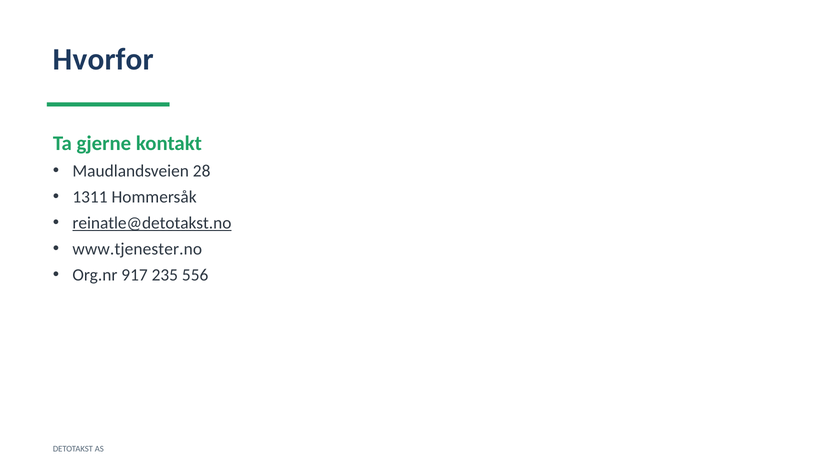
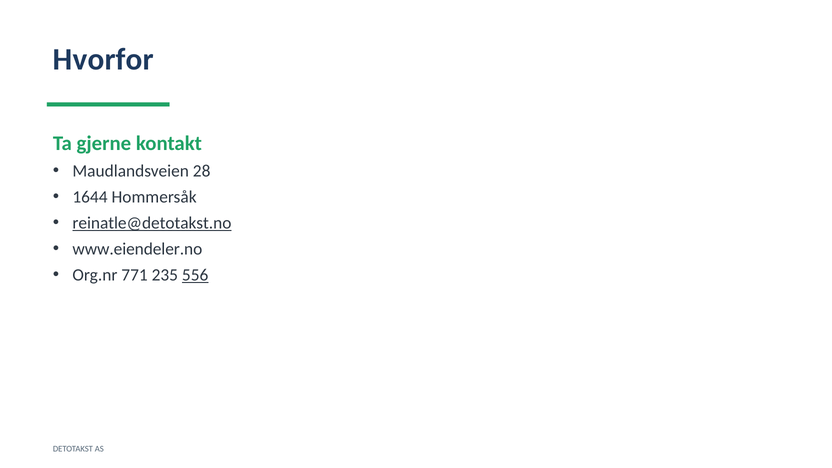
1311: 1311 -> 1644 (90, 197)
www.tjenester.no: www.tjenester.no -> www.eiendeler.no (137, 249)
917: 917 -> 771 (135, 275)
556 underline: none -> present (195, 275)
